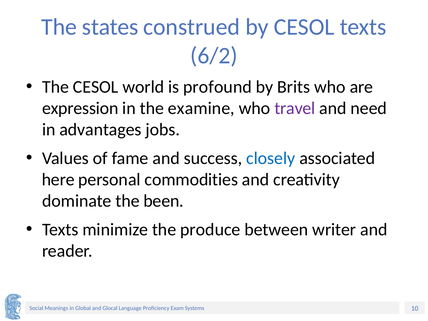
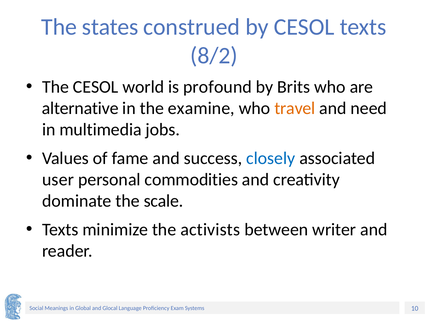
6/2: 6/2 -> 8/2 (214, 56)
expression: expression -> alternative (80, 108)
travel colour: purple -> orange (295, 108)
advantages: advantages -> multimedia (101, 130)
here: here -> user (58, 180)
been: been -> scale (164, 201)
produce: produce -> activists (210, 230)
